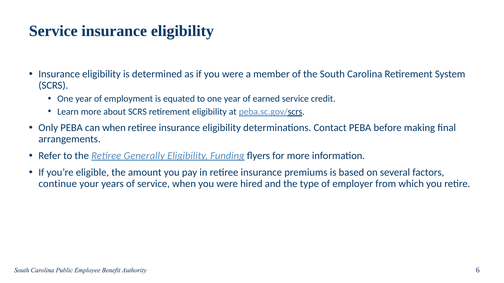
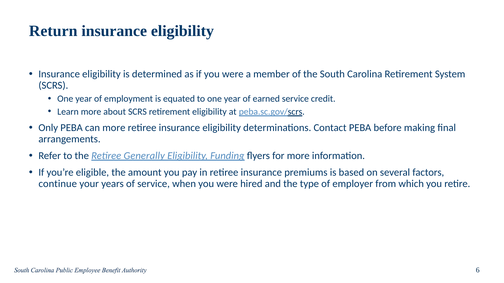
Service: Service -> Return (53, 31)
can when: when -> more (114, 128)
